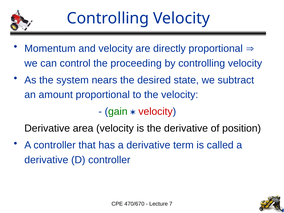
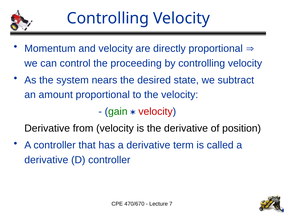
area: area -> from (83, 128)
